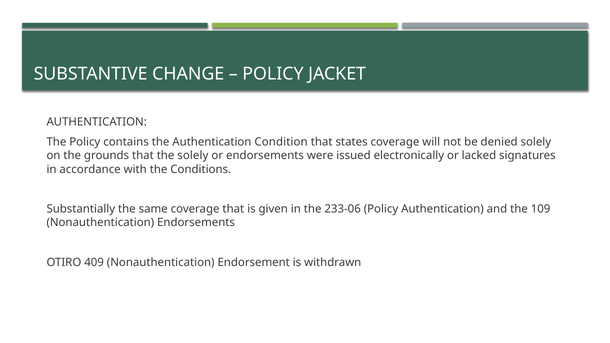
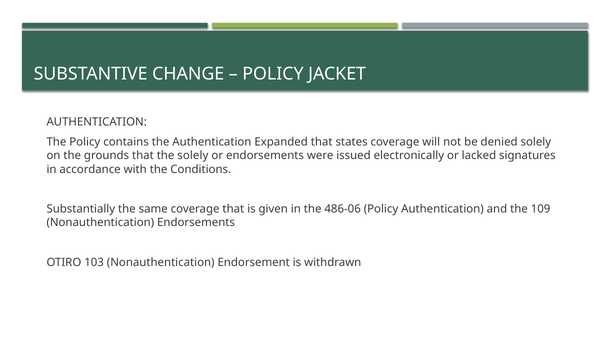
Condition: Condition -> Expanded (281, 142)
233-06: 233-06 -> 486-06 (343, 209)
409: 409 -> 103 (94, 262)
